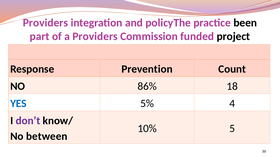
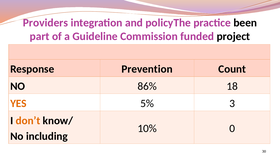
a Providers: Providers -> Guideline (95, 36)
YES colour: blue -> orange (18, 104)
4: 4 -> 3 (232, 104)
don’t colour: purple -> orange (28, 121)
5: 5 -> 0 (232, 129)
between: between -> including (47, 137)
